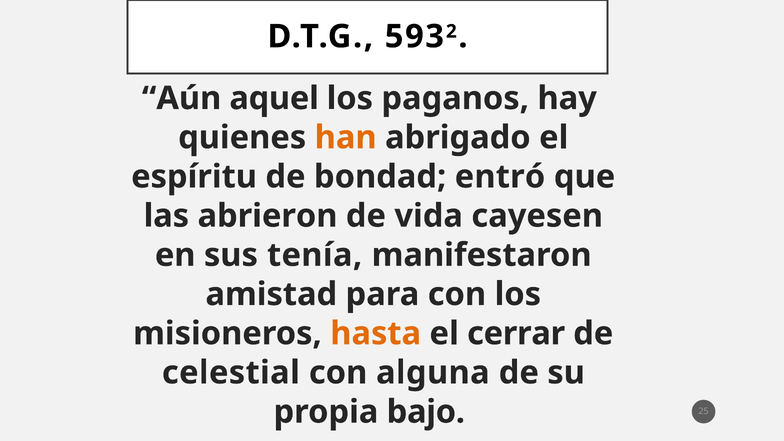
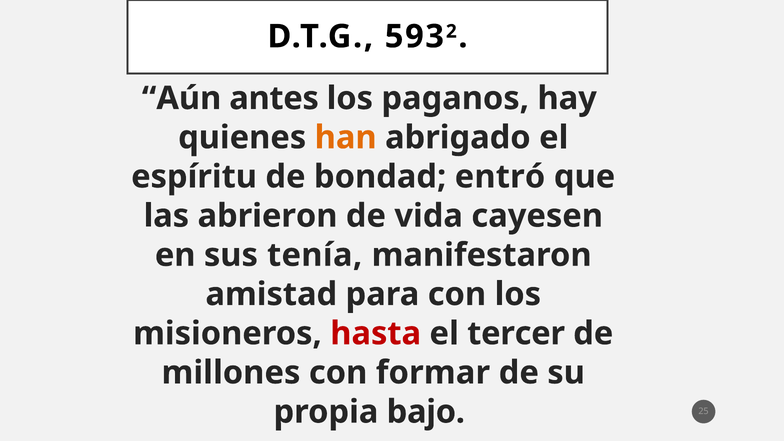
aquel: aquel -> antes (274, 98)
hasta colour: orange -> red (376, 333)
cerrar: cerrar -> tercer (516, 333)
celestial: celestial -> millones (231, 373)
alguna: alguna -> formar (433, 373)
